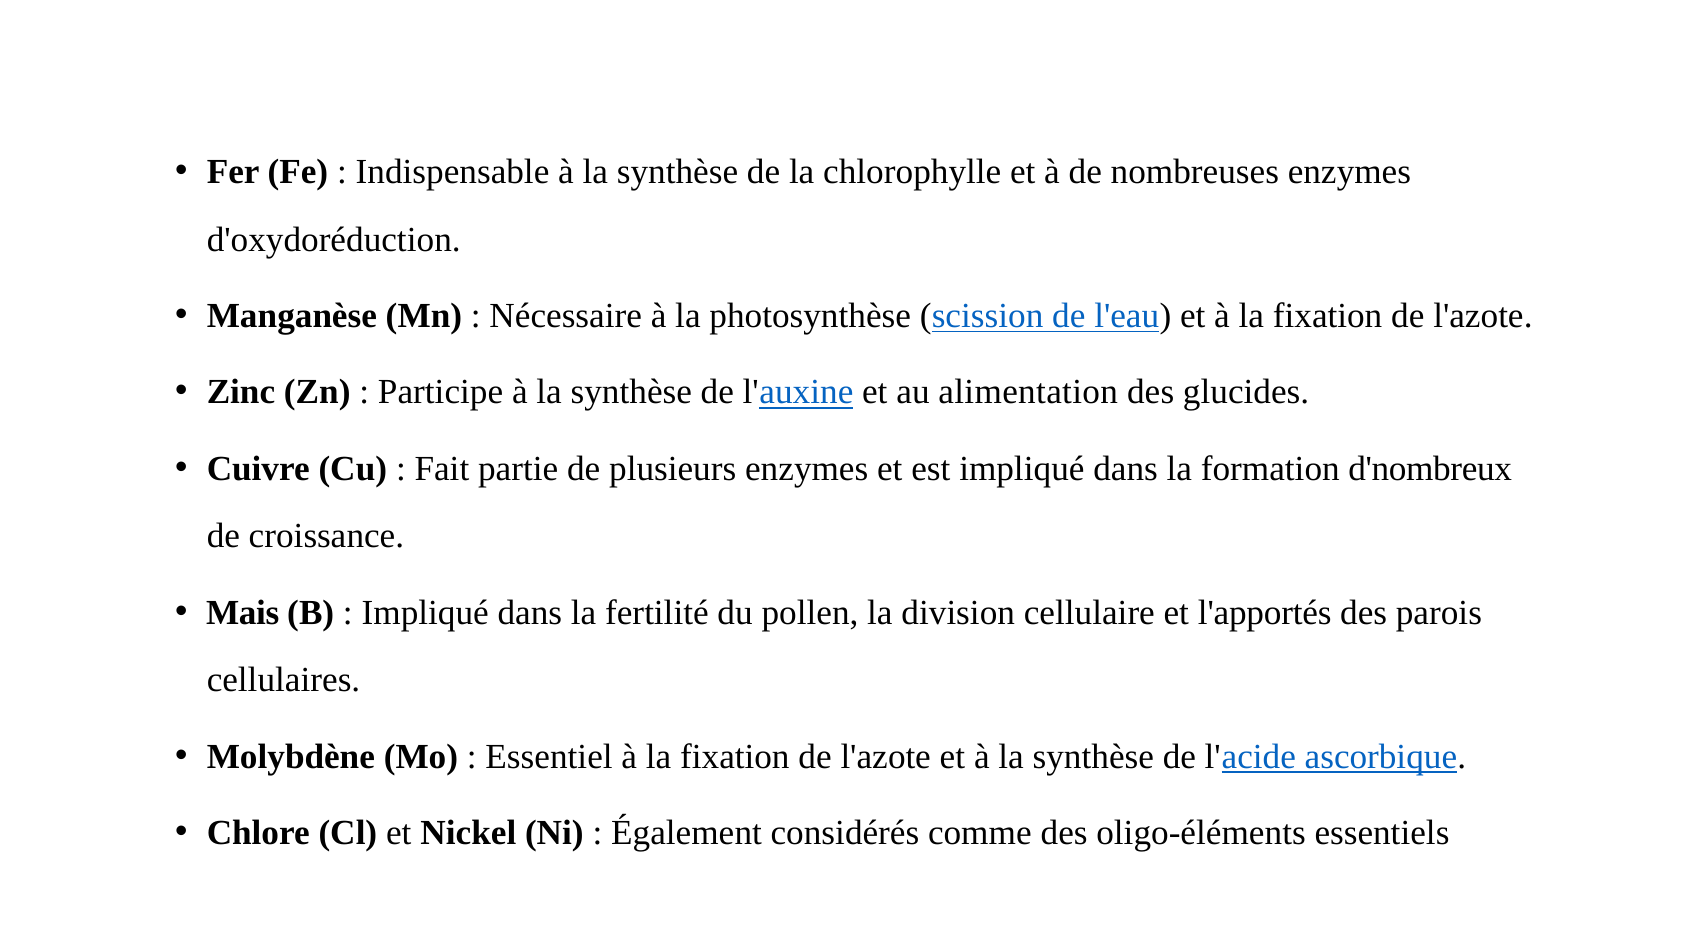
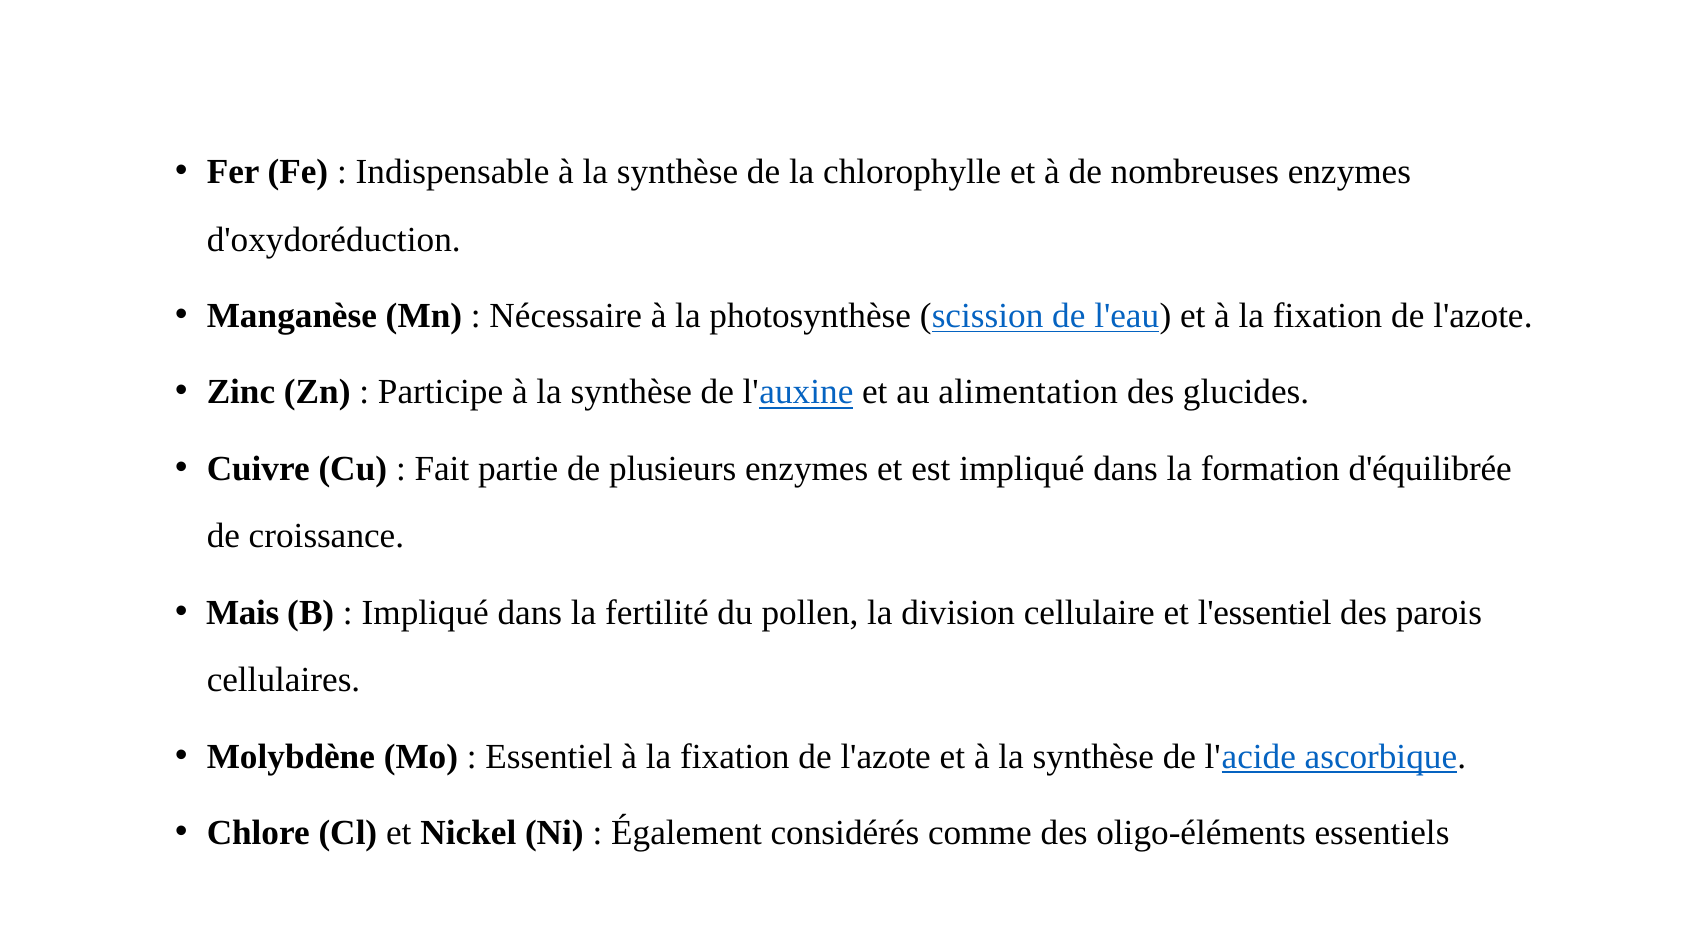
d'nombreux: d'nombreux -> d'équilibrée (1430, 469)
l'apportés: l'apportés -> l'essentiel (1265, 613)
